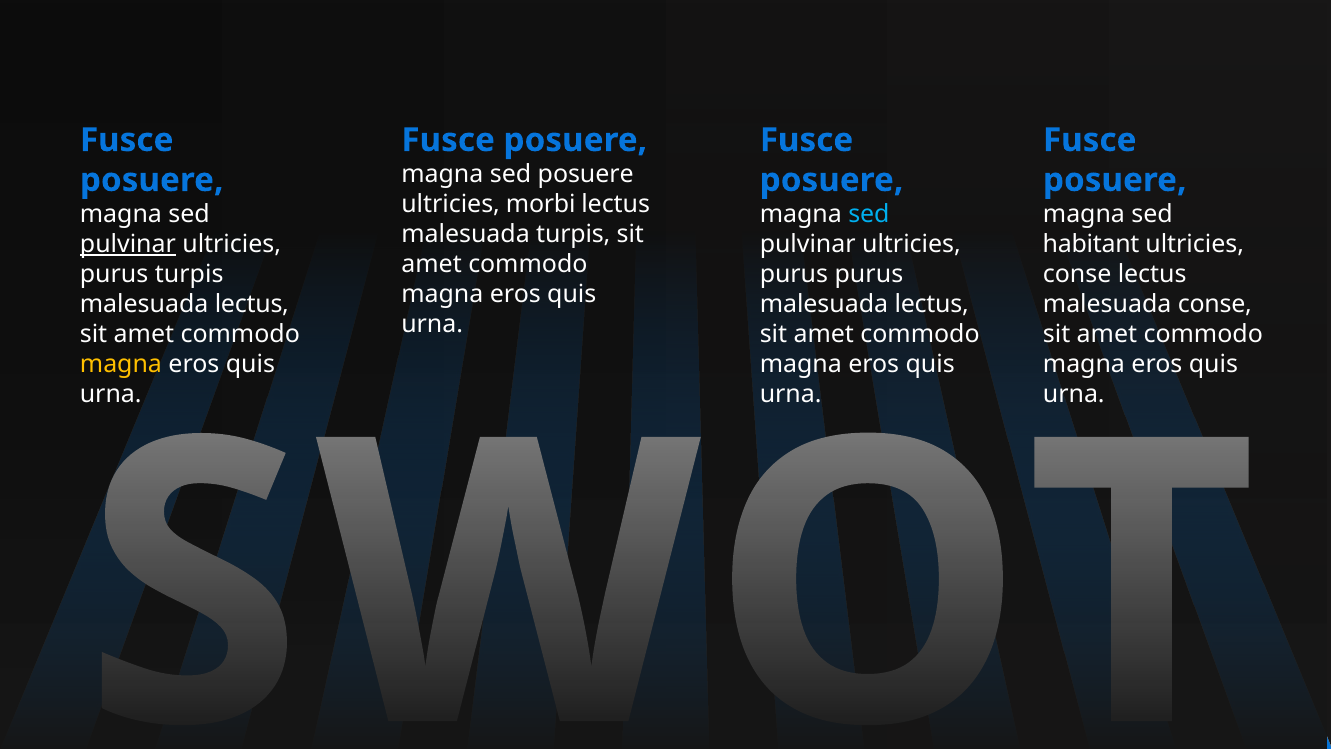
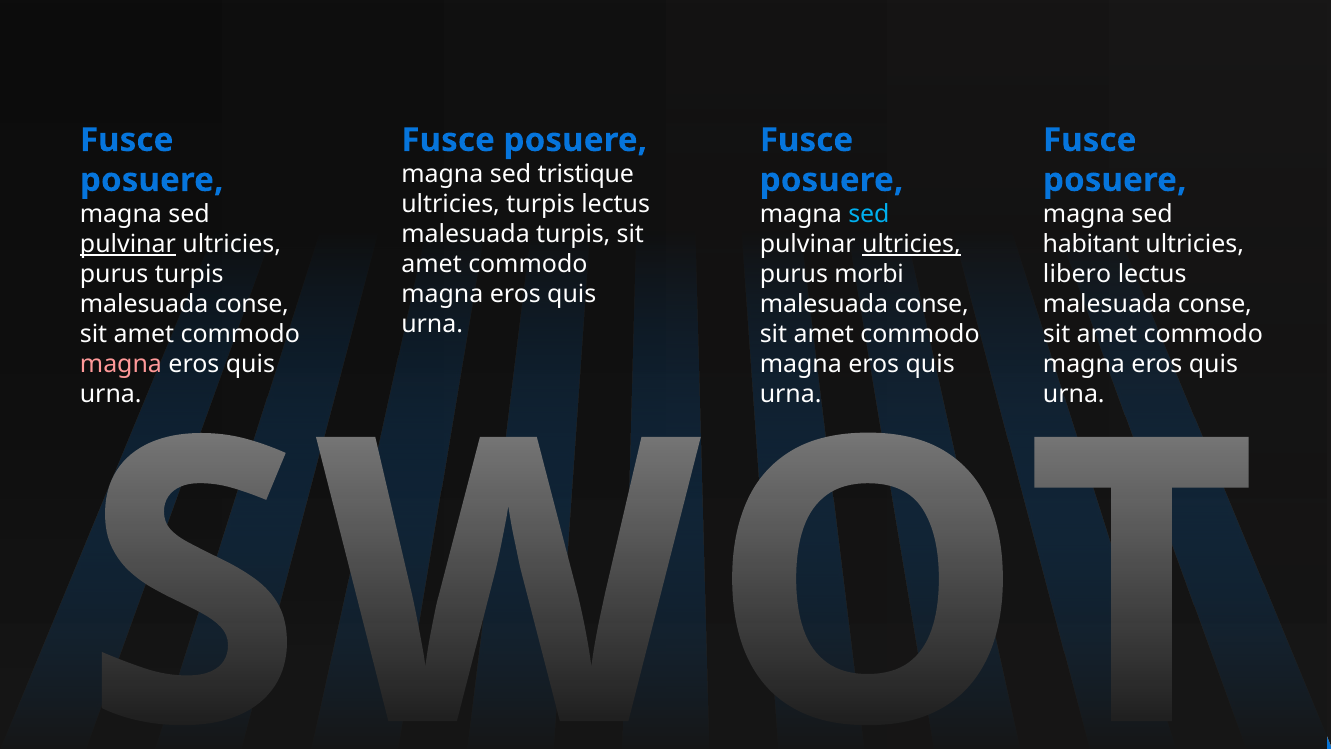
sed posuere: posuere -> tristique (586, 174)
ultricies morbi: morbi -> turpis (541, 204)
ultricies underline: none -> present (911, 244)
purus purus: purus -> morbi (869, 274)
conse: conse -> libero (1077, 274)
lectus: lectus -> conse (252, 304)
lectus: lectus -> conse (932, 304)
magna colour: yellow -> pink (121, 364)
